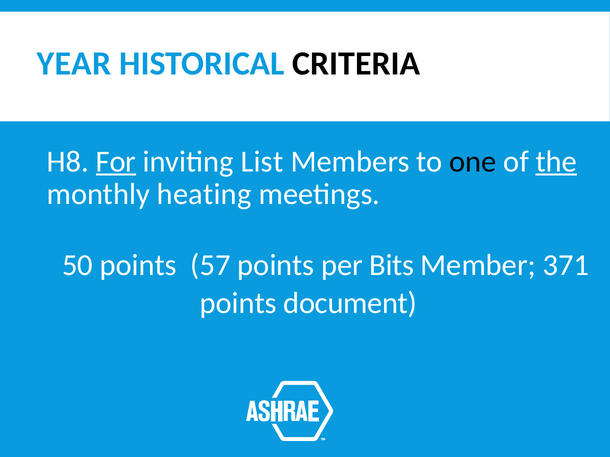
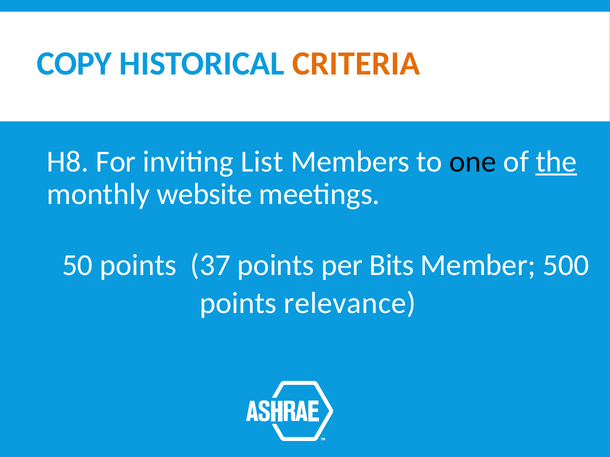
YEAR: YEAR -> COPY (74, 64)
CRITERIA colour: black -> orange (356, 64)
For underline: present -> none (116, 162)
heating: heating -> website (204, 195)
57: 57 -> 37 (210, 265)
371: 371 -> 500 (566, 265)
document: document -> relevance (350, 303)
